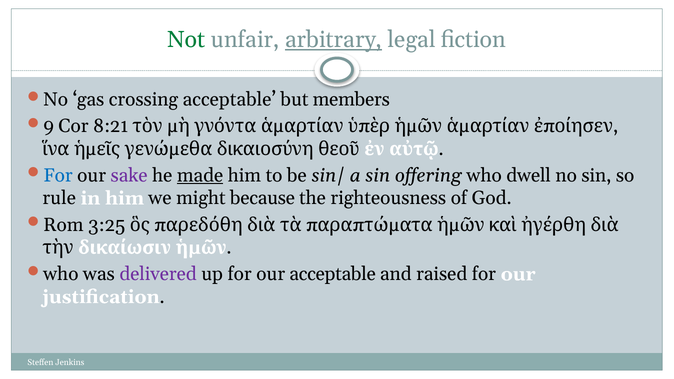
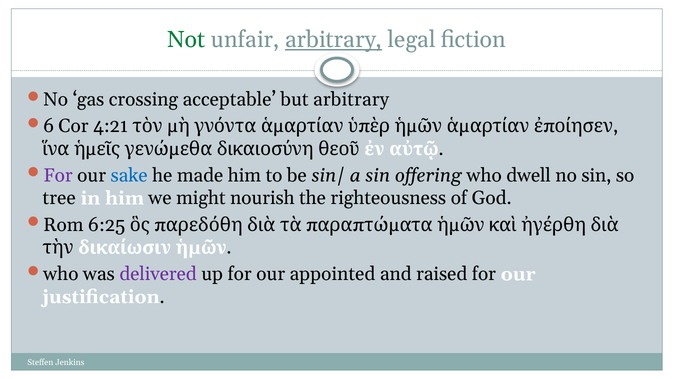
but members: members -> arbitrary (351, 100)
9: 9 -> 6 (49, 126)
8:21: 8:21 -> 4:21 (111, 126)
For colour: blue -> purple (58, 176)
sake colour: purple -> blue (129, 176)
made underline: present -> none (200, 176)
rule: rule -> tree (59, 198)
because: because -> nourish (262, 198)
3:25: 3:25 -> 6:25 (107, 225)
our acceptable: acceptable -> appointed (333, 274)
